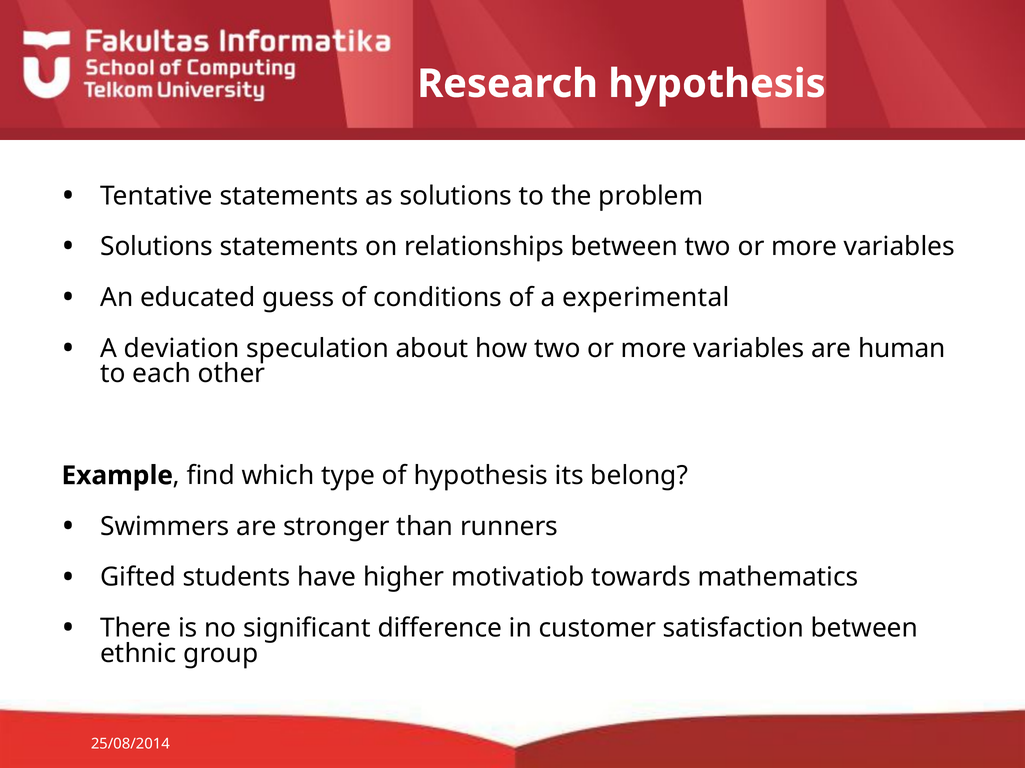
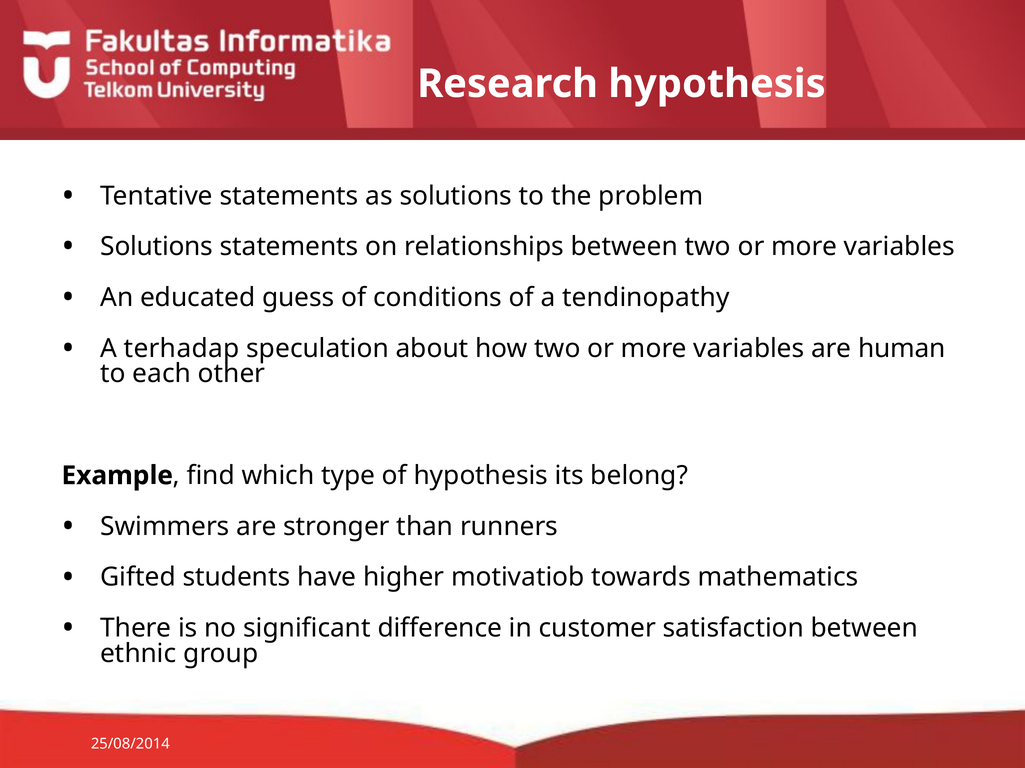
experimental: experimental -> tendinopathy (646, 298)
deviation: deviation -> terhadap (182, 349)
